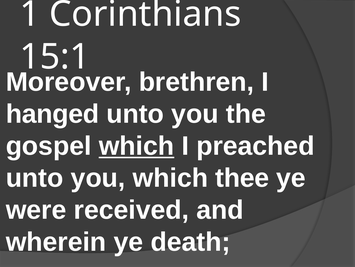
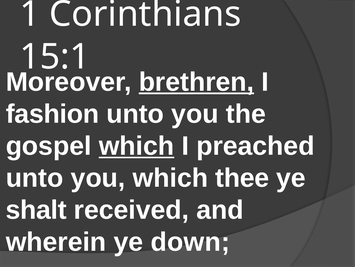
brethren underline: none -> present (196, 82)
hanged: hanged -> fashion (52, 114)
were: were -> shalt (36, 210)
death: death -> down (190, 241)
